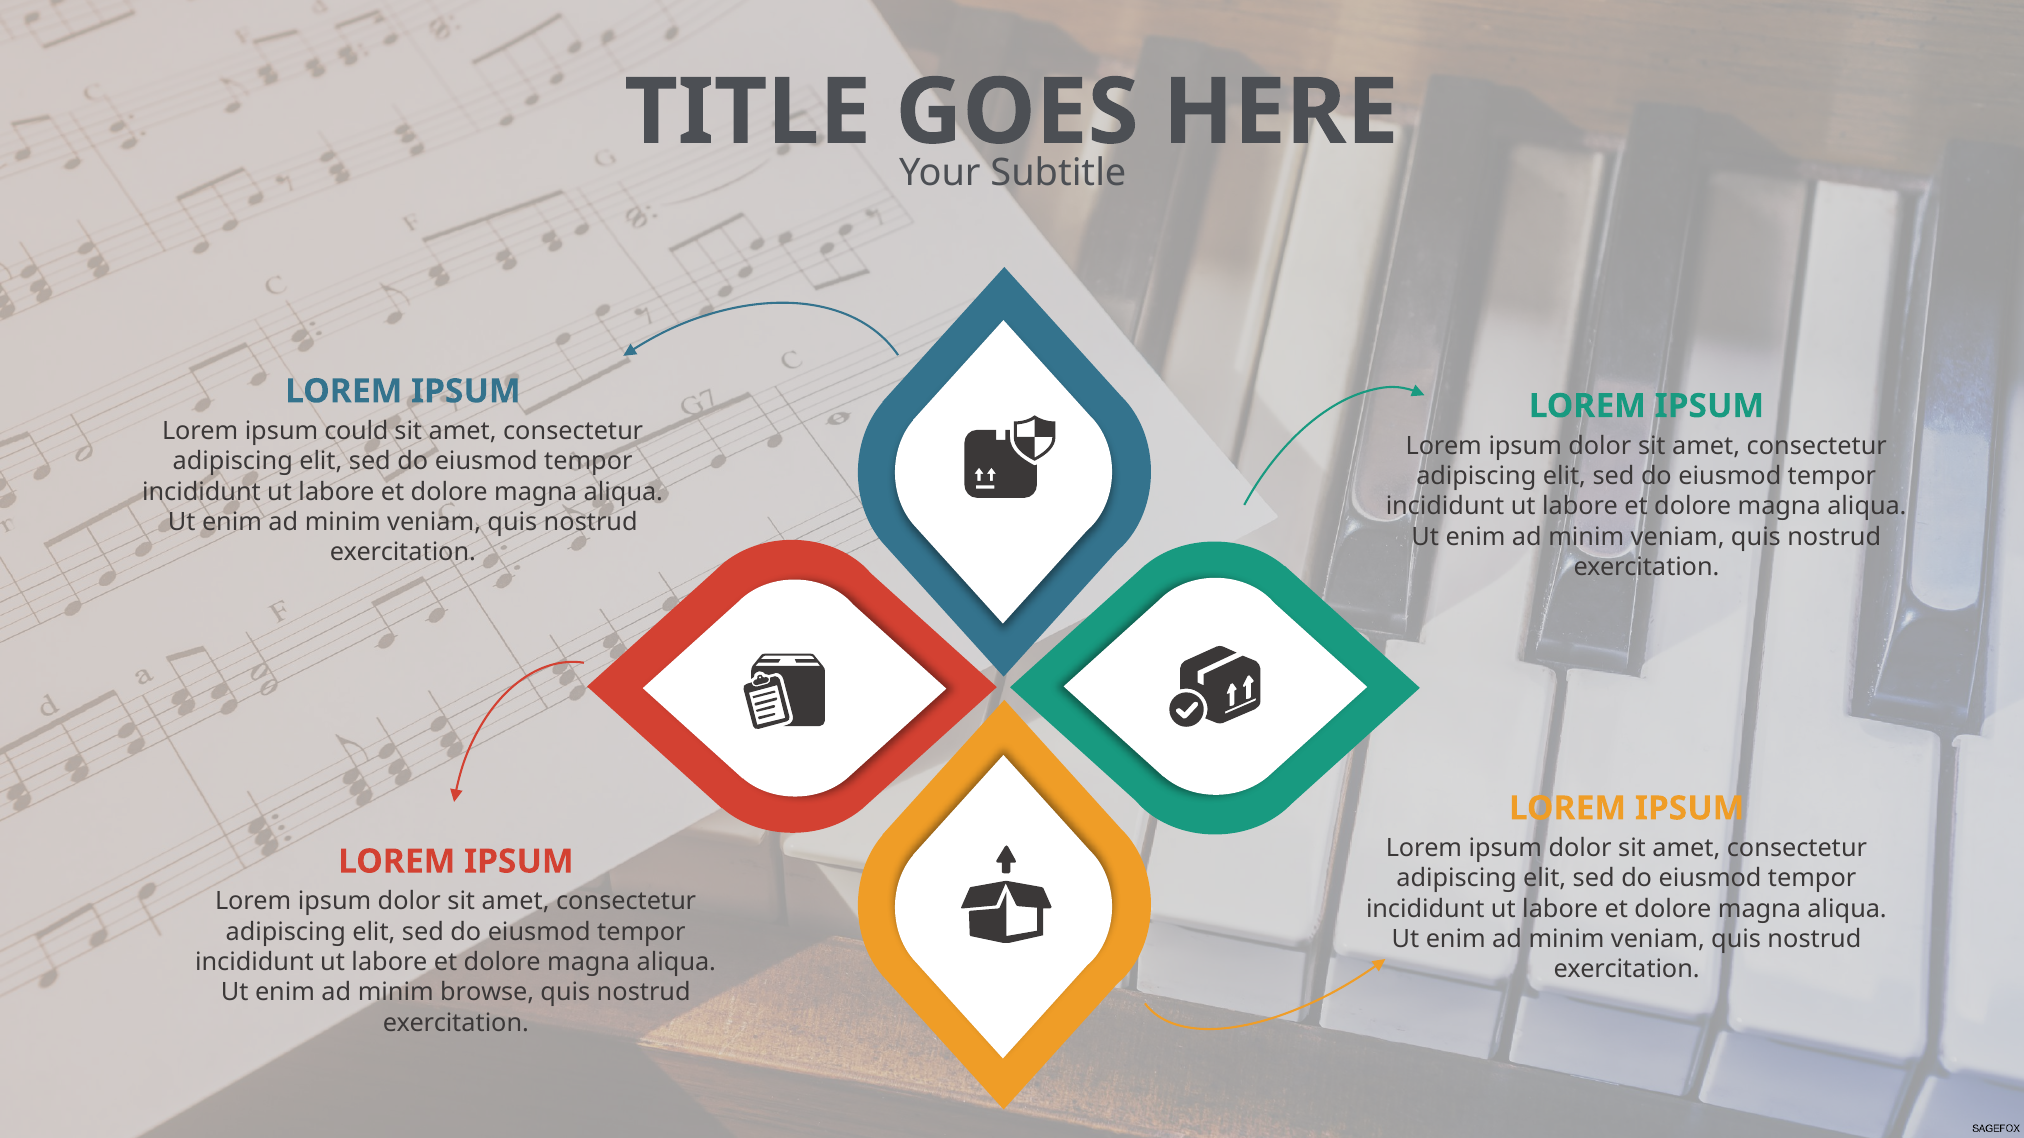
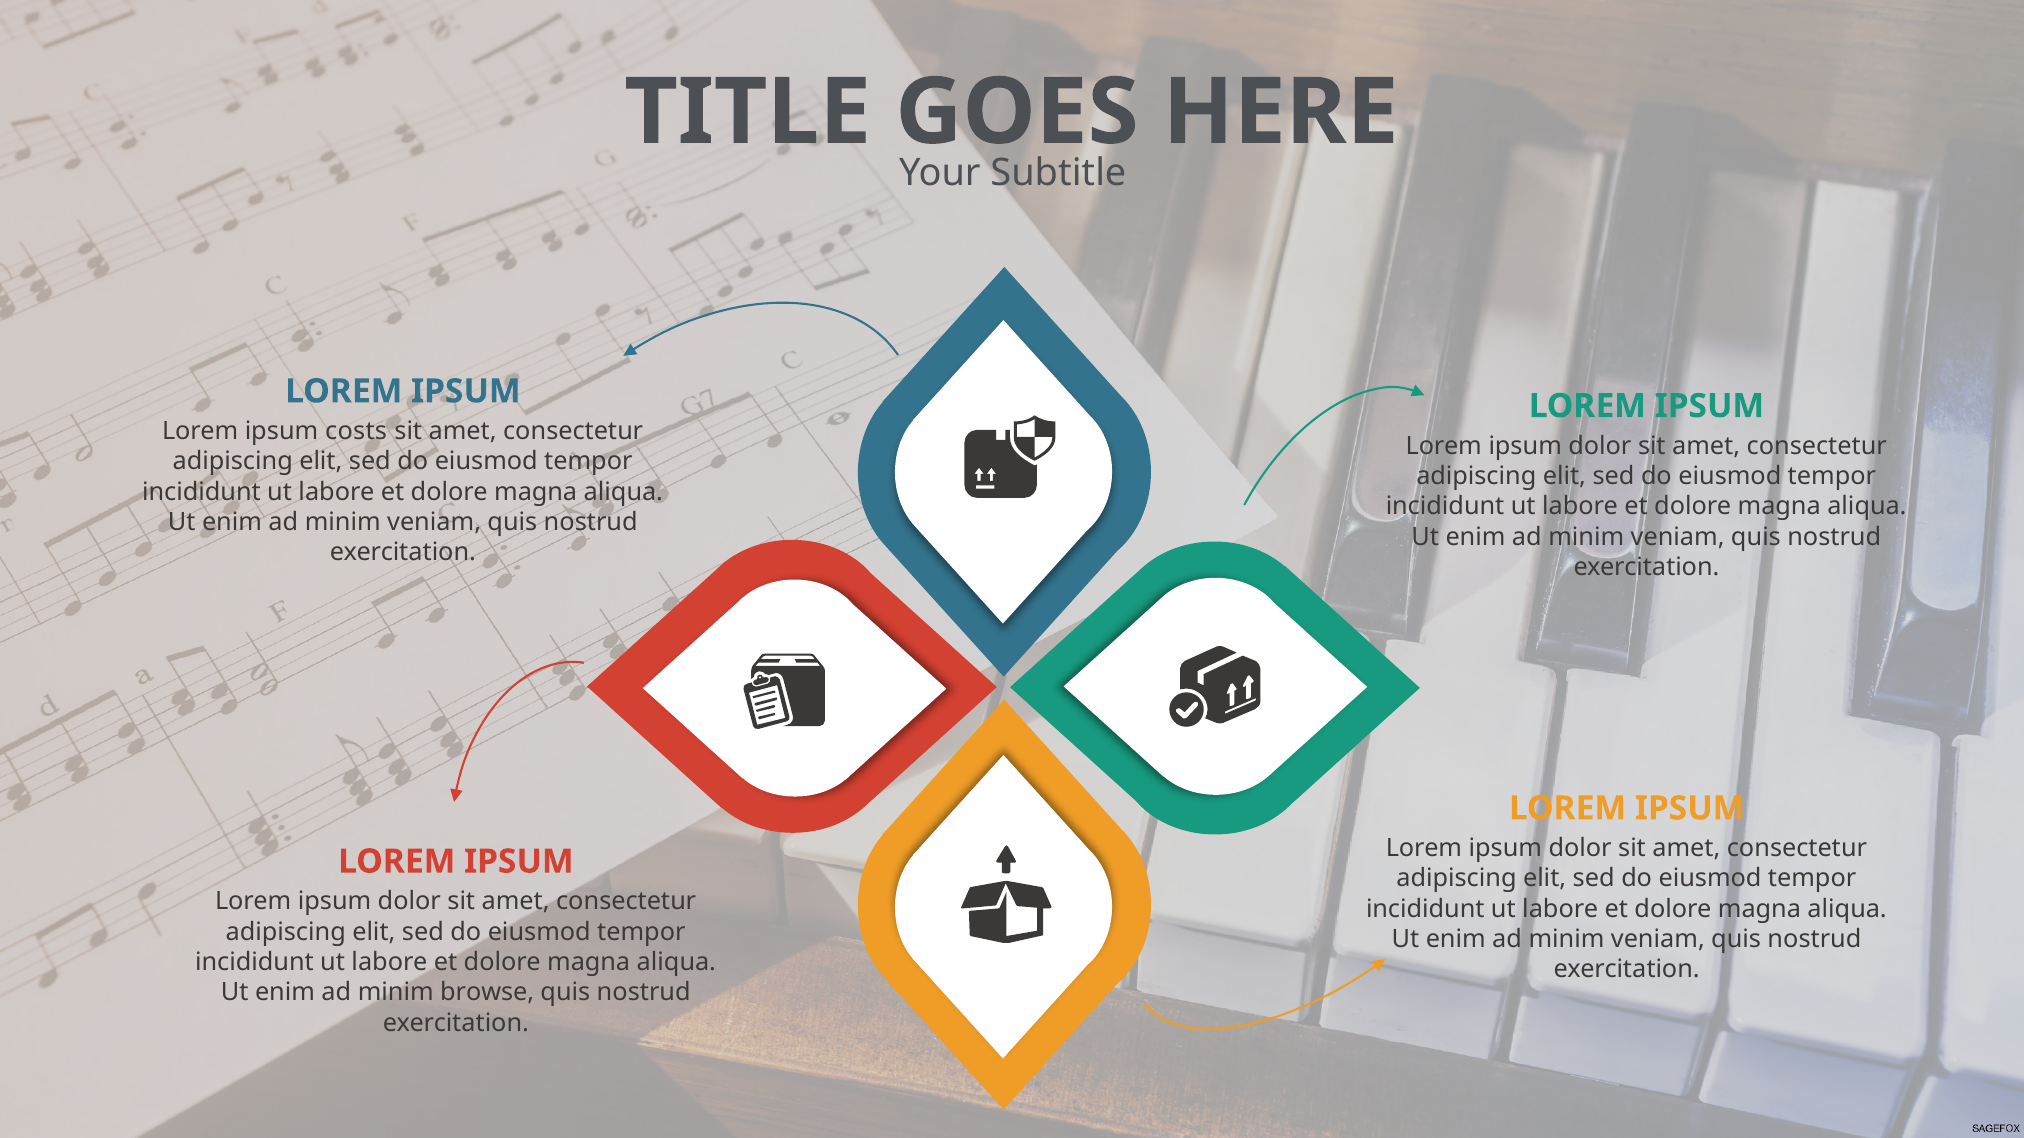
could: could -> costs (356, 431)
